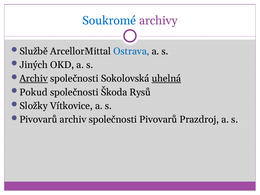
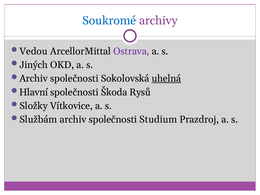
Službě: Službě -> Vedou (34, 51)
Ostrava colour: blue -> purple (131, 51)
Archiv underline: present -> none (34, 79)
Pokud: Pokud -> Hlavní (34, 92)
Pivovarů: Pivovarů -> Službám (38, 120)
společnosti Pivovarů: Pivovarů -> Studium (158, 120)
